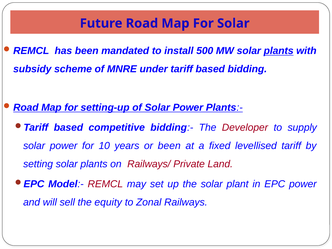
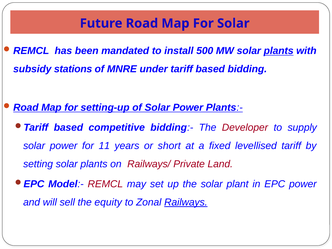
scheme: scheme -> stations (73, 69)
10: 10 -> 11 (104, 146)
or been: been -> short (169, 146)
Railways underline: none -> present (186, 202)
